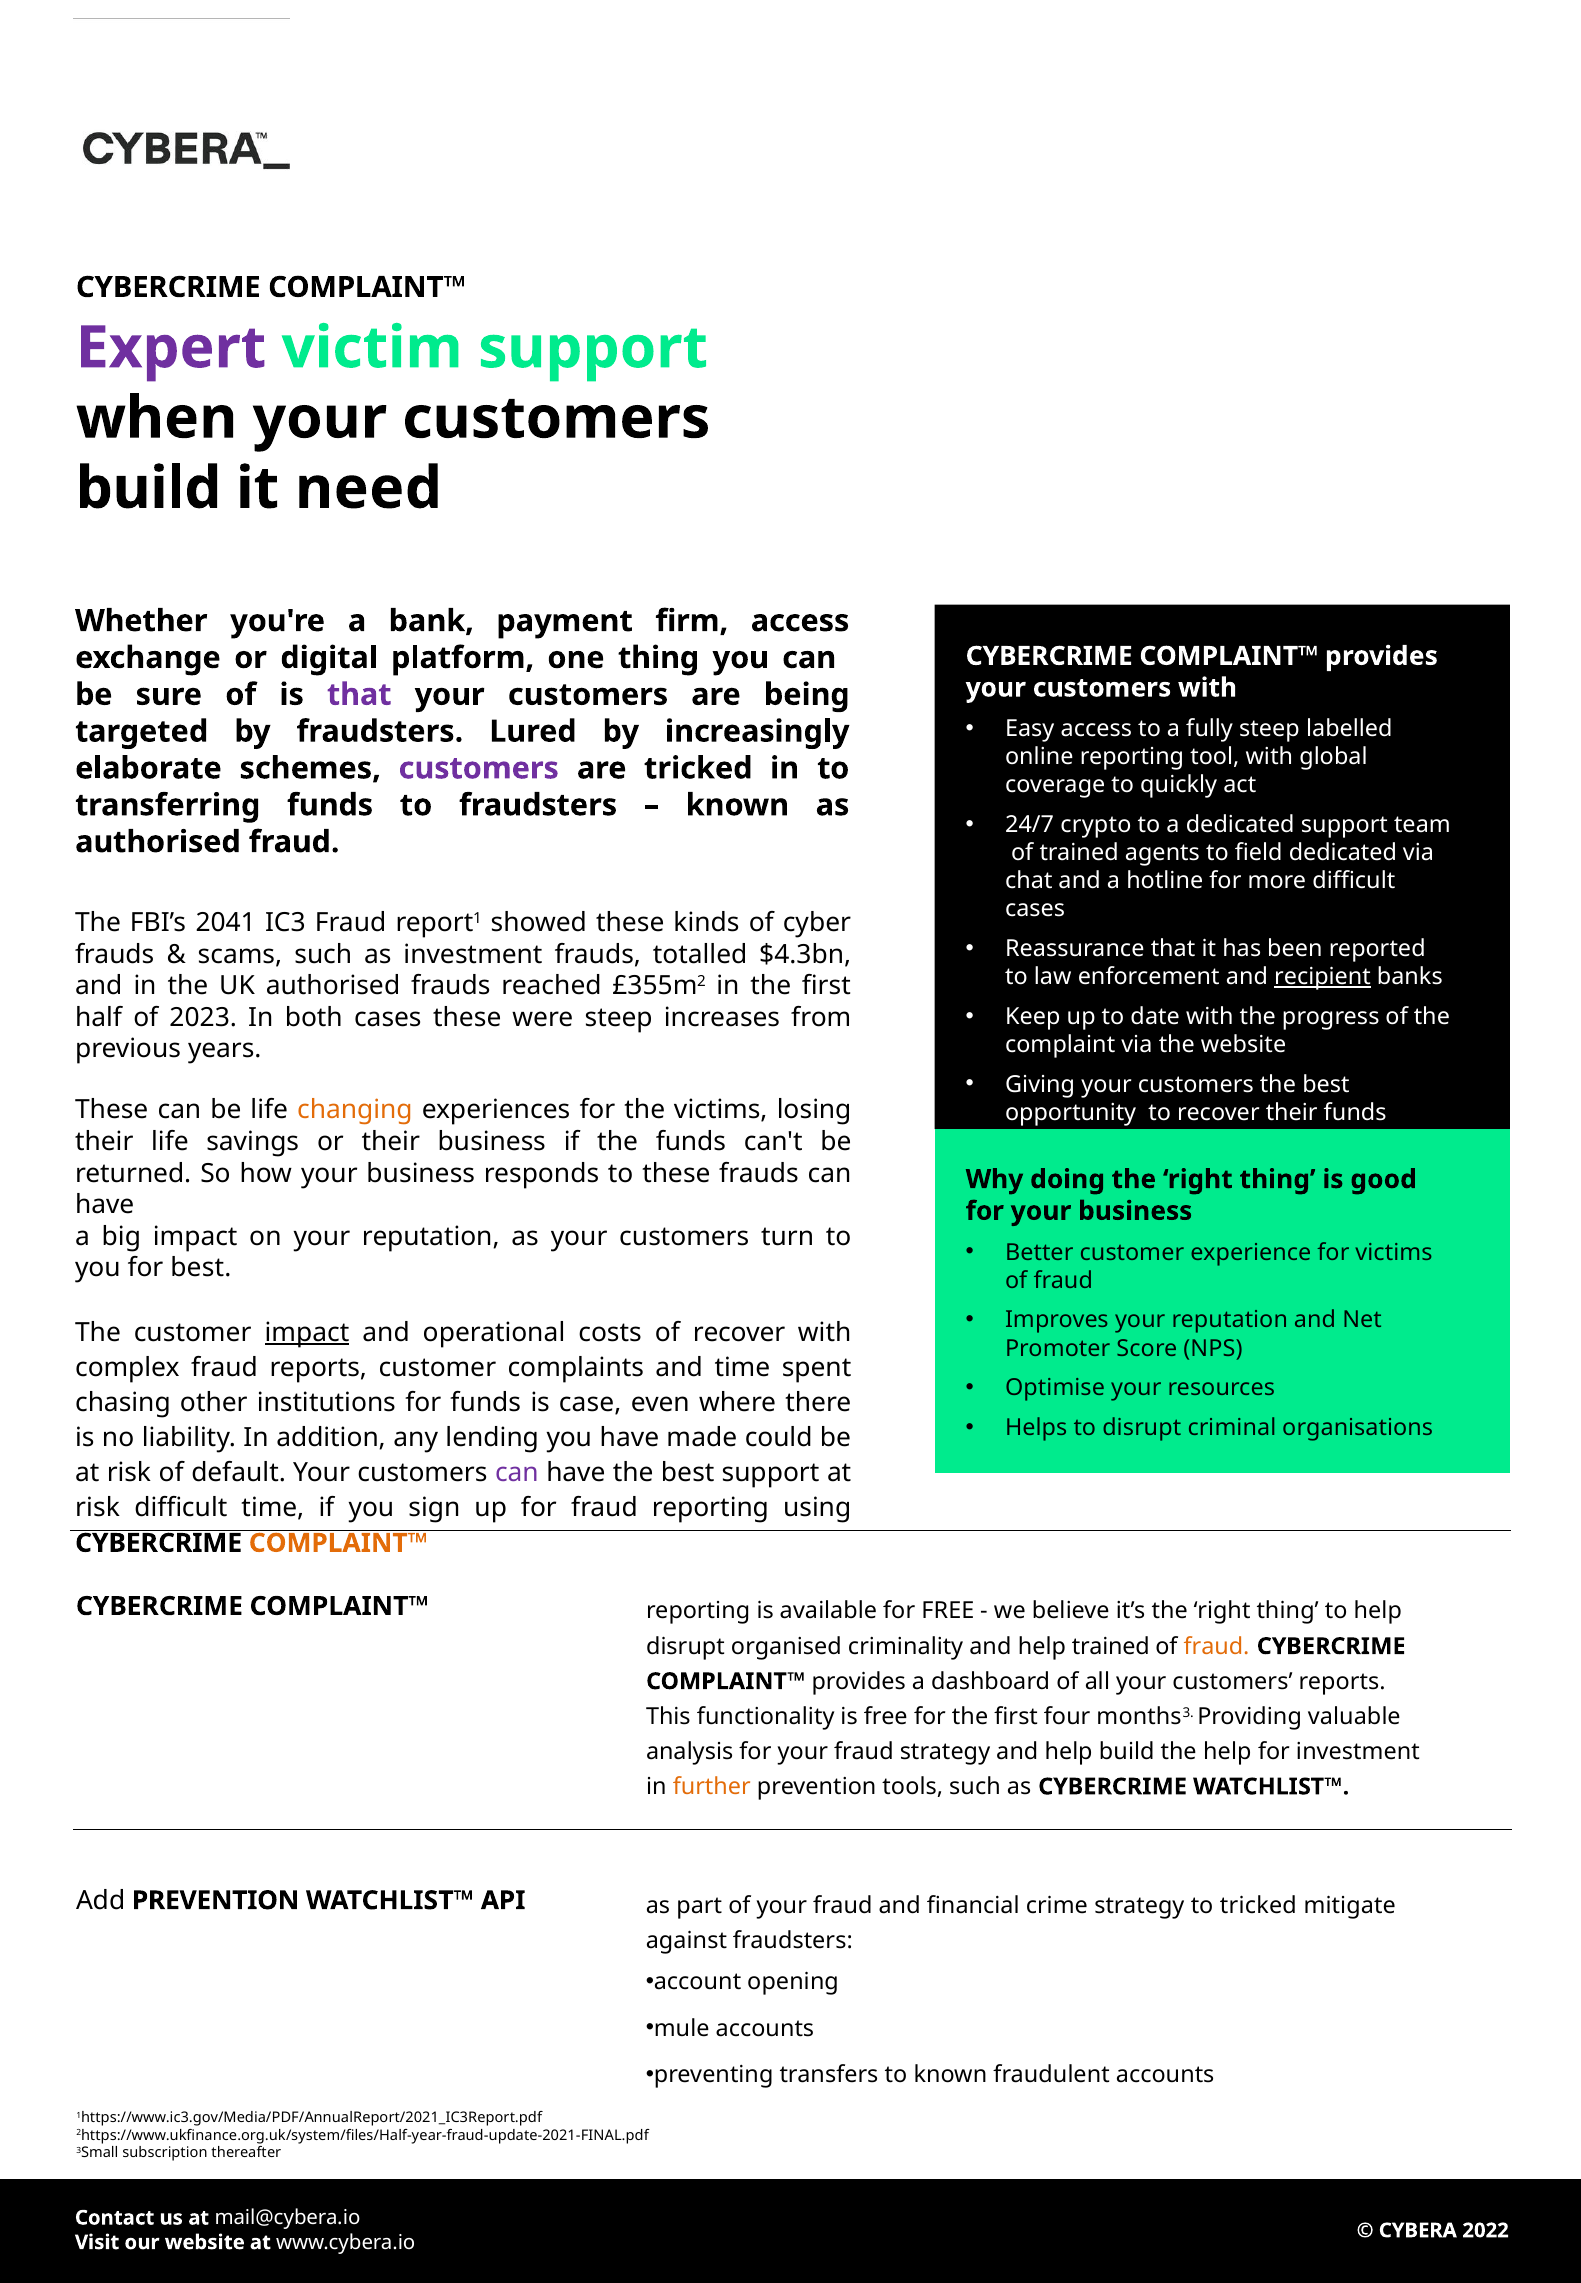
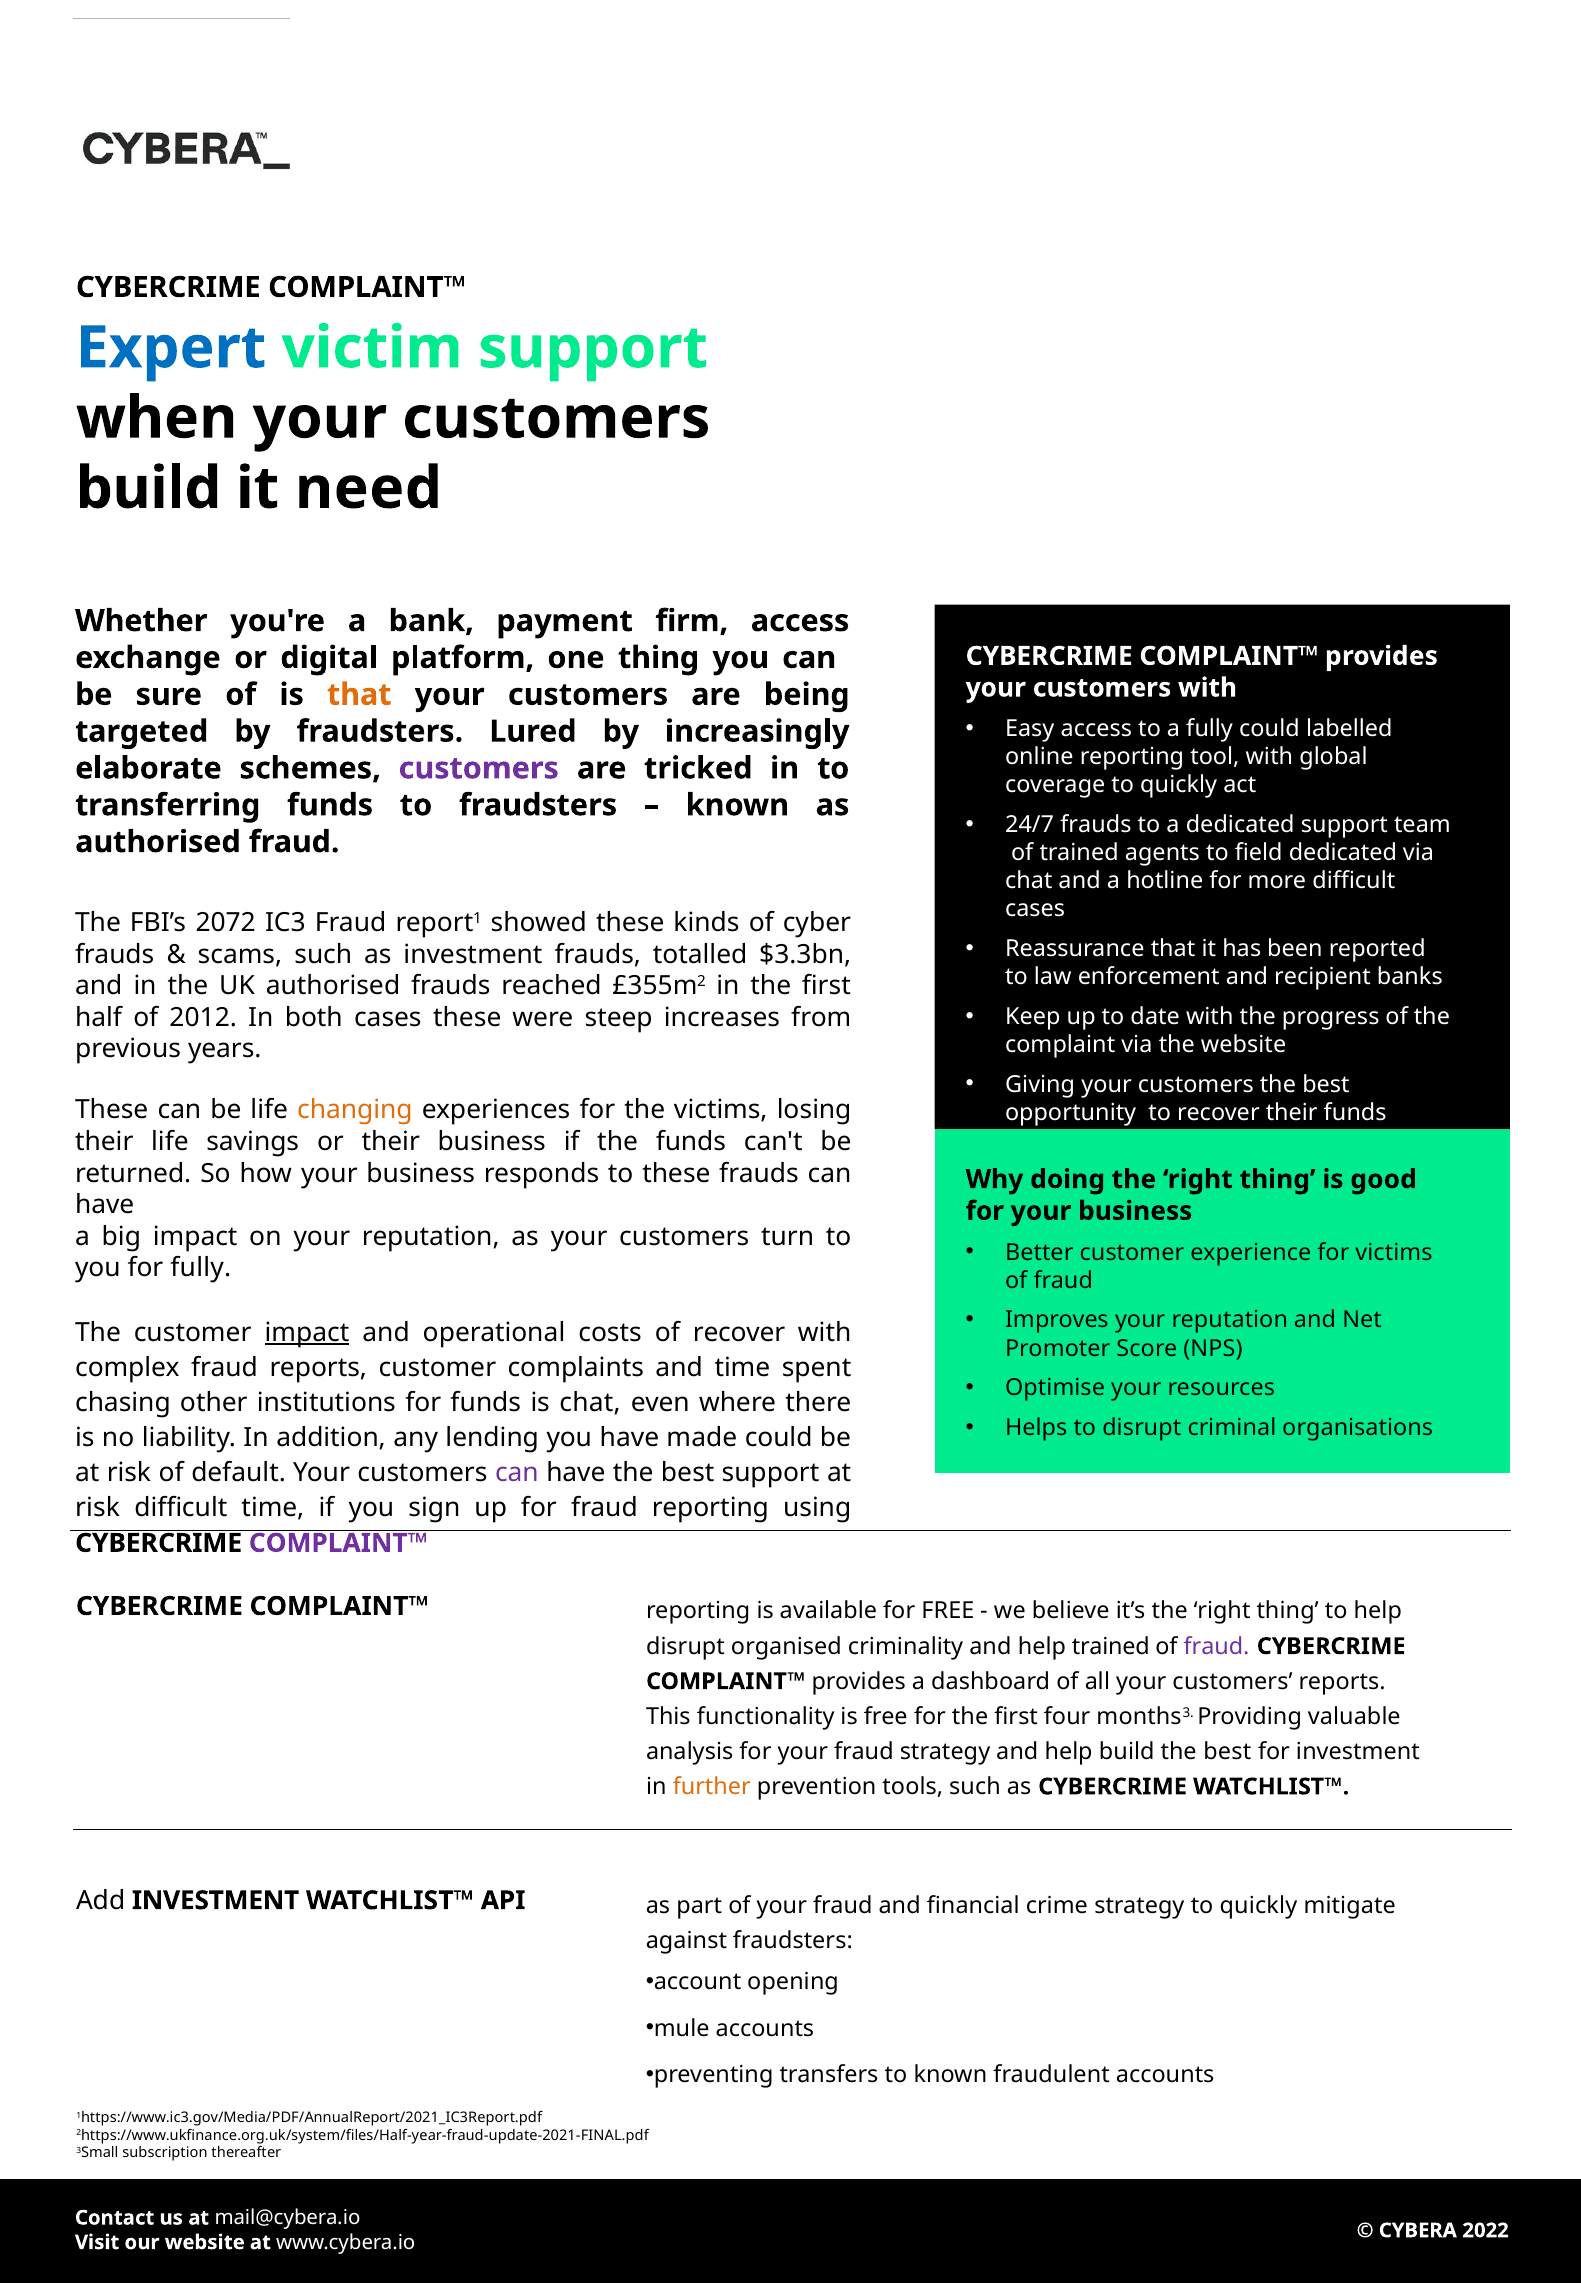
Expert colour: purple -> blue (171, 348)
that colour: purple -> orange (359, 695)
fully steep: steep -> could (1269, 729)
24/7 crypto: crypto -> frauds (1096, 825)
2041: 2041 -> 2072 (226, 923)
$4.3bn: $4.3bn -> $3.3bn (805, 955)
recipient underline: present -> none (1322, 977)
2023: 2023 -> 2012 (203, 1018)
for best: best -> fully (201, 1269)
is case: case -> chat (590, 1403)
COMPLAINT™ colour: orange -> purple (338, 1544)
fraud colour: orange -> purple (1217, 1647)
build the help: help -> best (1227, 1752)
Add PREVENTION: PREVENTION -> INVESTMENT (216, 1901)
strategy to tricked: tricked -> quickly (1258, 1906)
